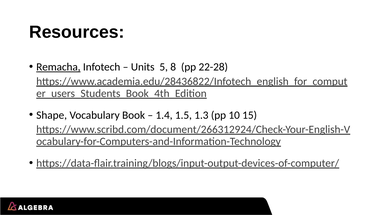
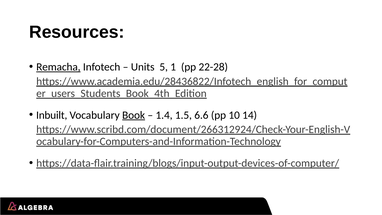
8: 8 -> 1 (173, 67)
Shape: Shape -> Inbuilt (52, 115)
Book underline: none -> present (134, 115)
1.3: 1.3 -> 6.6 (201, 115)
15: 15 -> 14 (250, 115)
